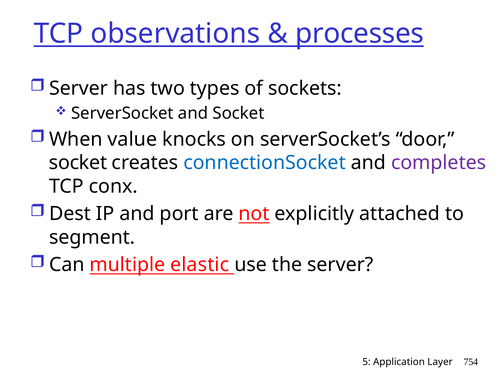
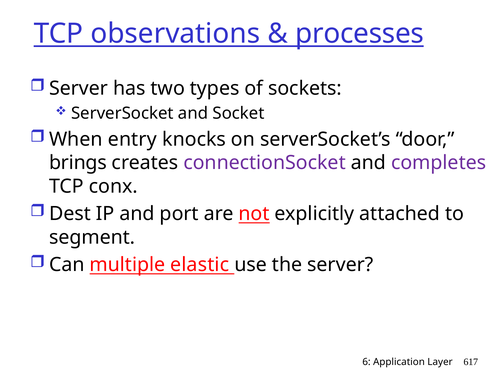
value: value -> entry (132, 139)
socket: socket -> brings (78, 163)
connectionSocket colour: blue -> purple (265, 163)
5: 5 -> 6 (366, 362)
754: 754 -> 617 (471, 362)
